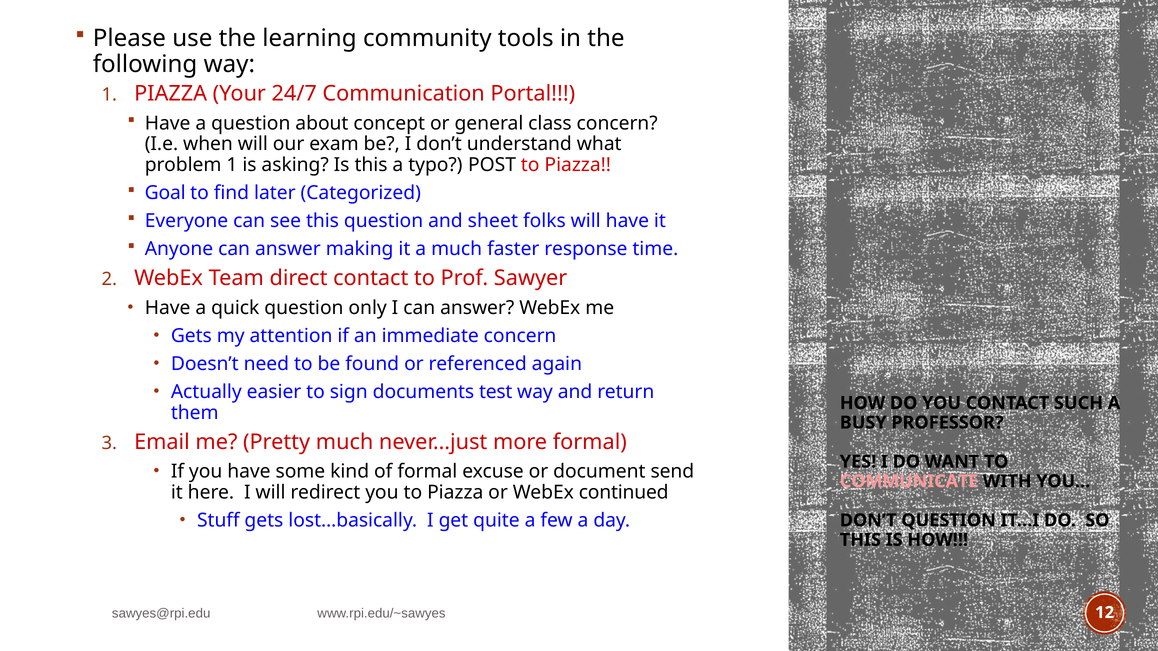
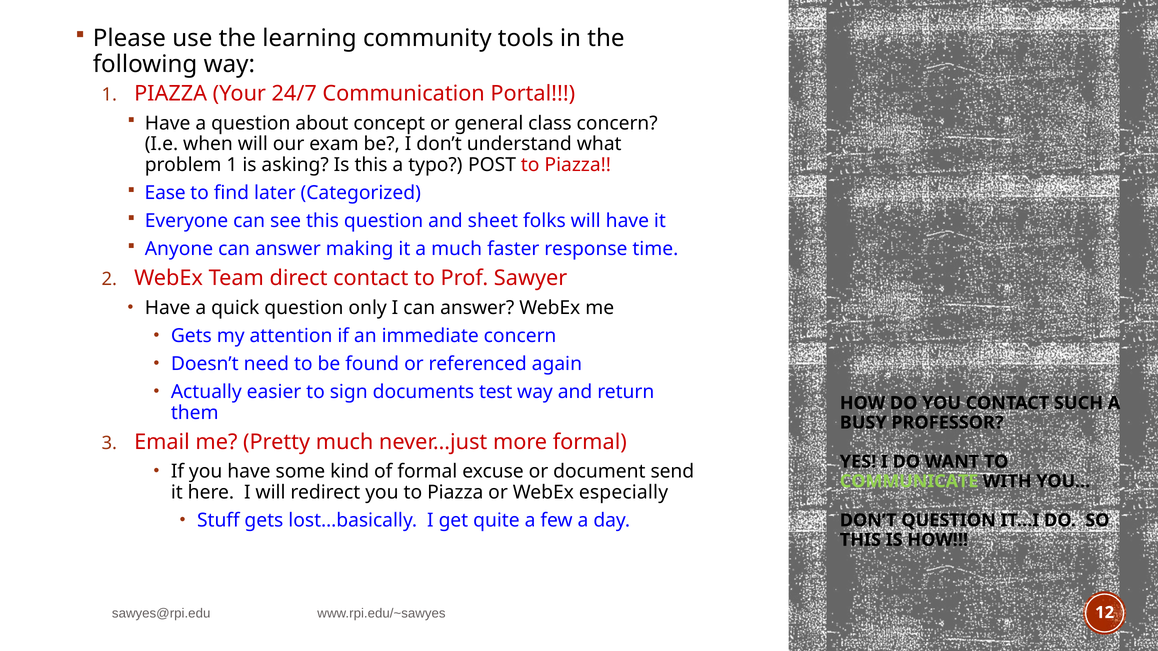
Goal: Goal -> Ease (165, 193)
COMMUNICATE colour: pink -> light green (909, 482)
continued: continued -> especially (624, 493)
